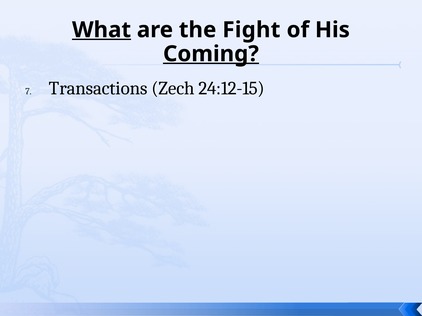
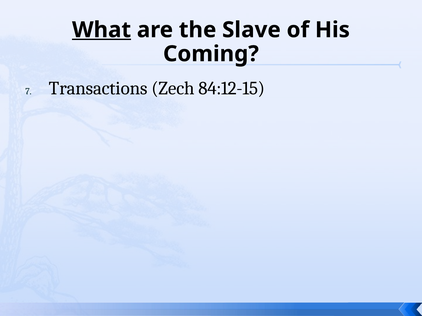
Fight: Fight -> Slave (251, 30)
Coming underline: present -> none (211, 54)
24:12-15: 24:12-15 -> 84:12-15 (232, 88)
